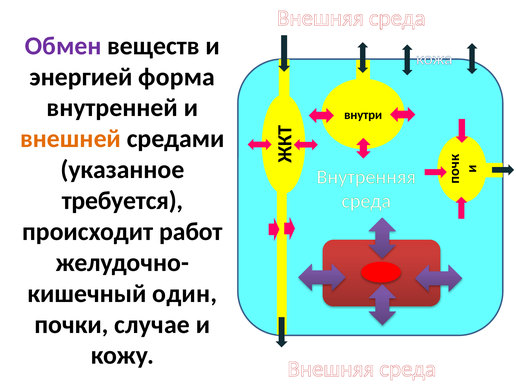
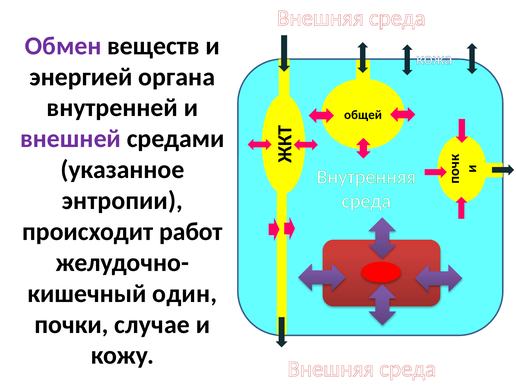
форма: форма -> органа (177, 77)
внутри: внутри -> общей (363, 115)
внешней colour: orange -> purple (71, 139)
требуется: требуется -> энтропии (122, 201)
